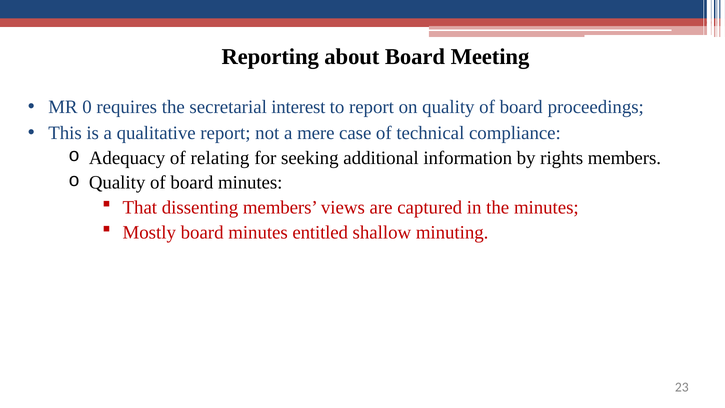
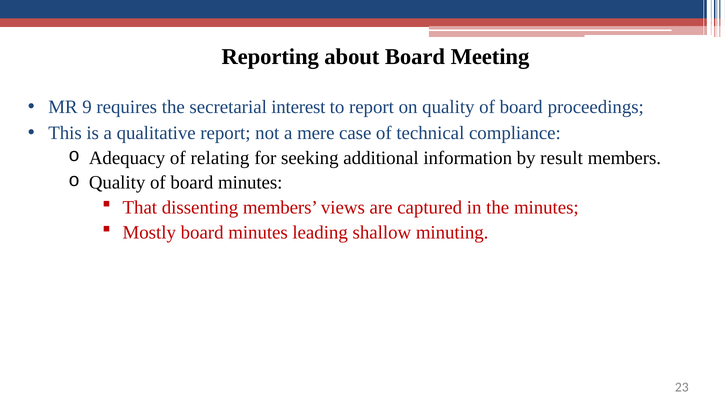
0: 0 -> 9 (87, 107)
rights: rights -> result (562, 158)
entitled: entitled -> leading (320, 232)
